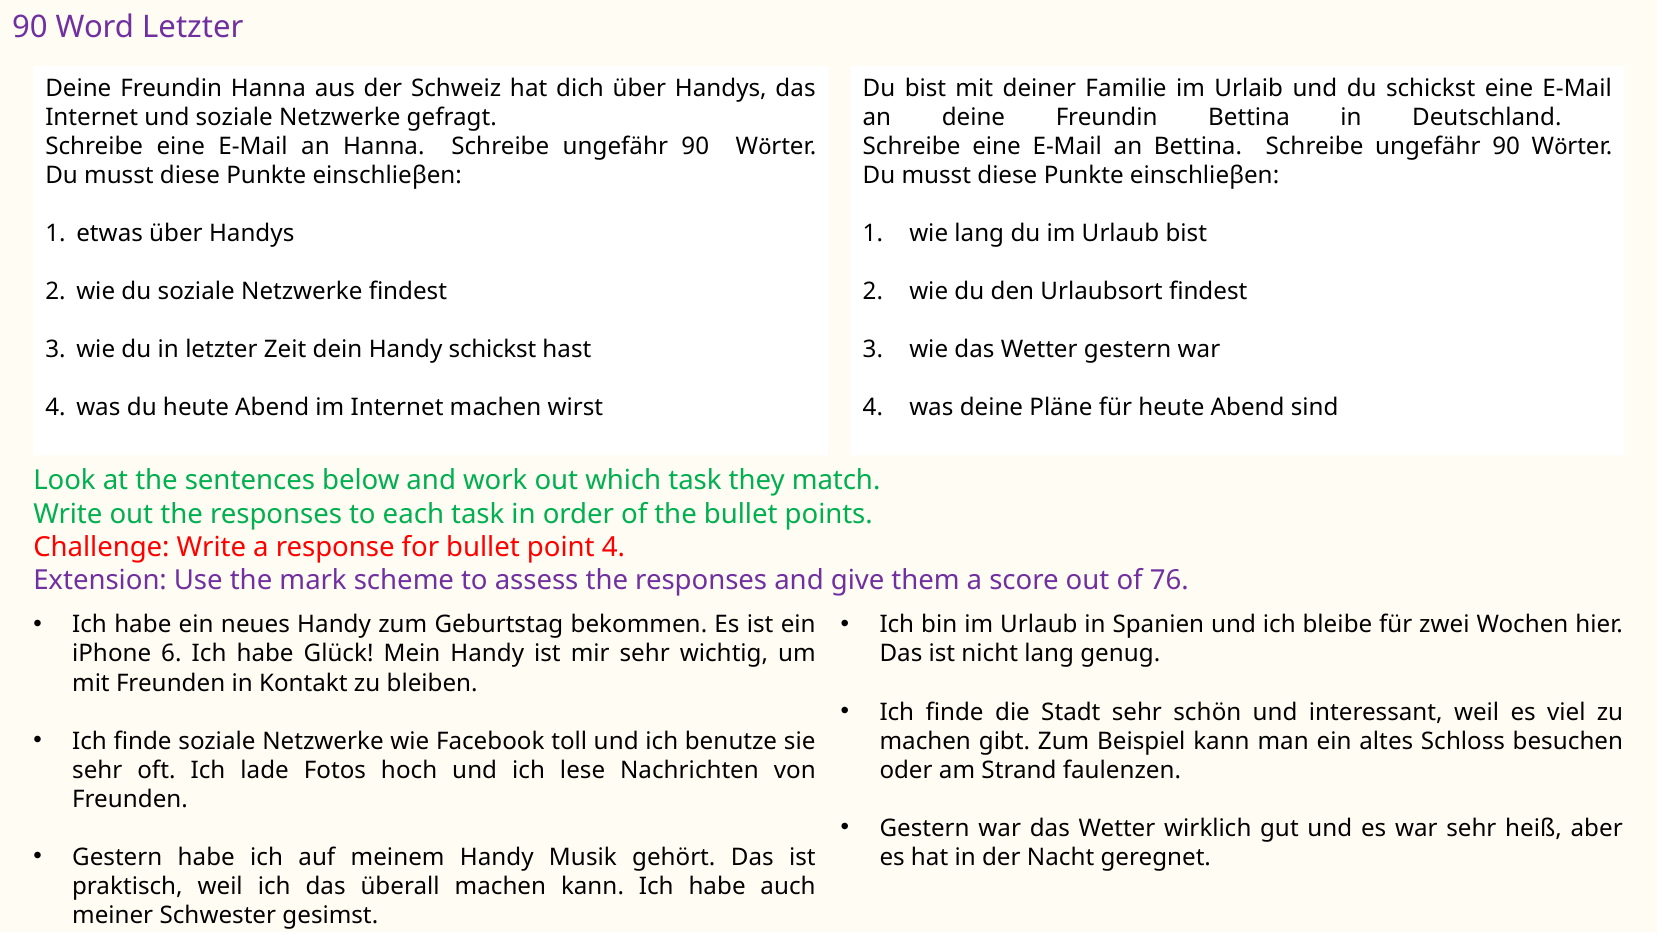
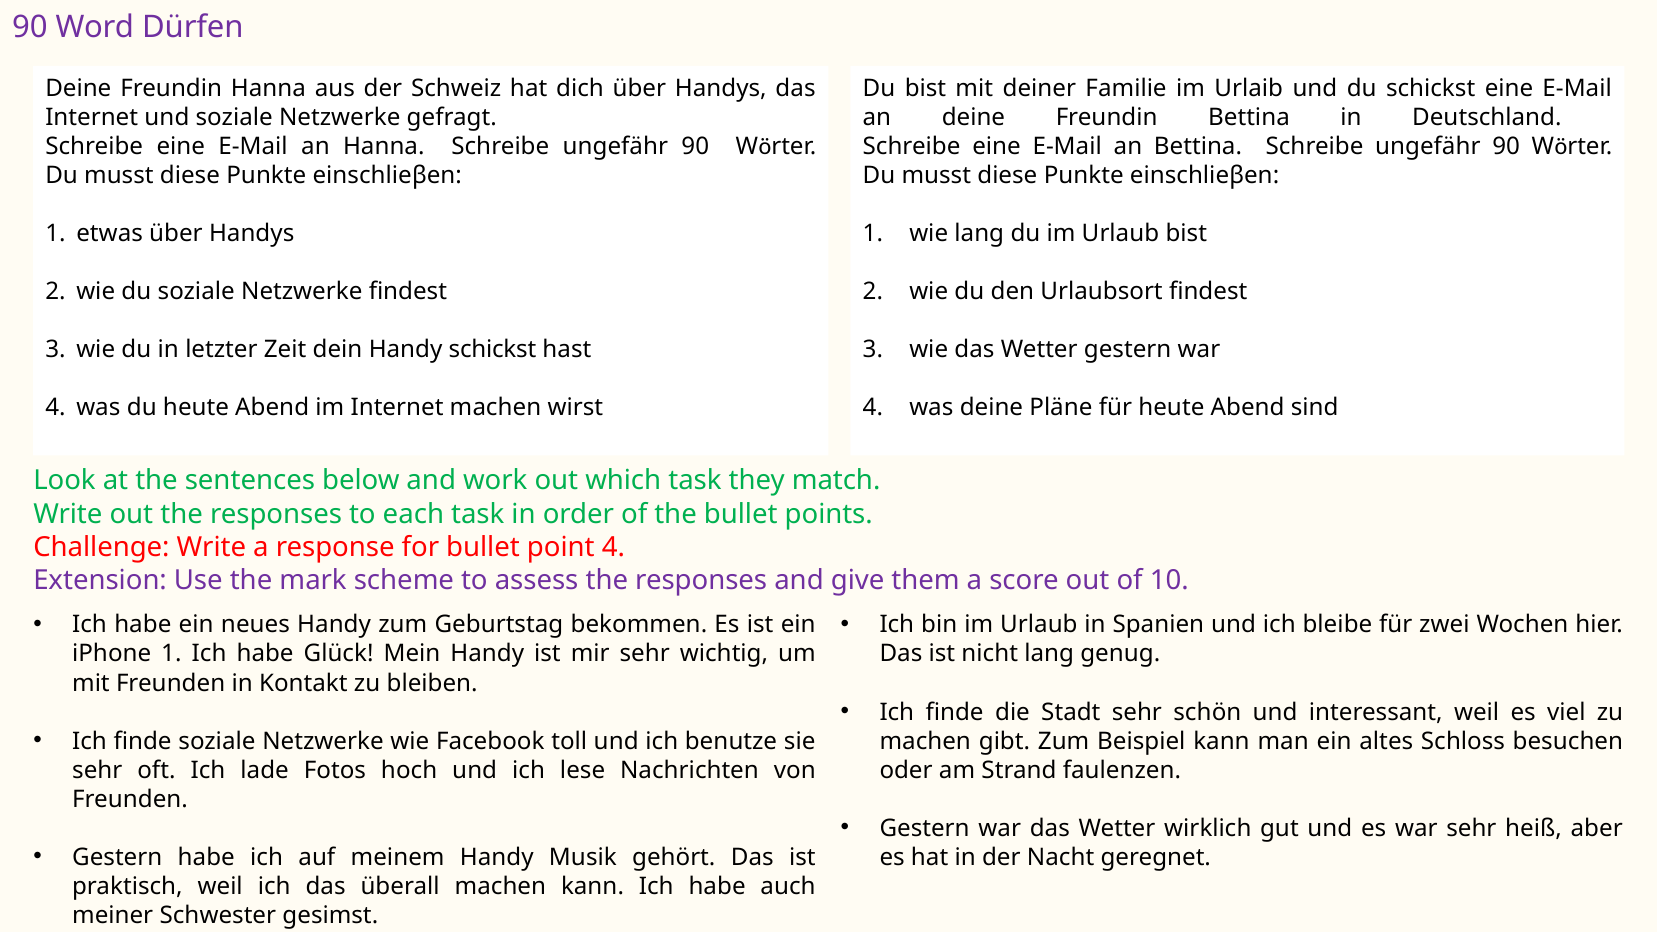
Word Letzter: Letzter -> Dürfen (193, 27)
76: 76 -> 10 (1169, 580)
iPhone 6: 6 -> 1 (171, 654)
